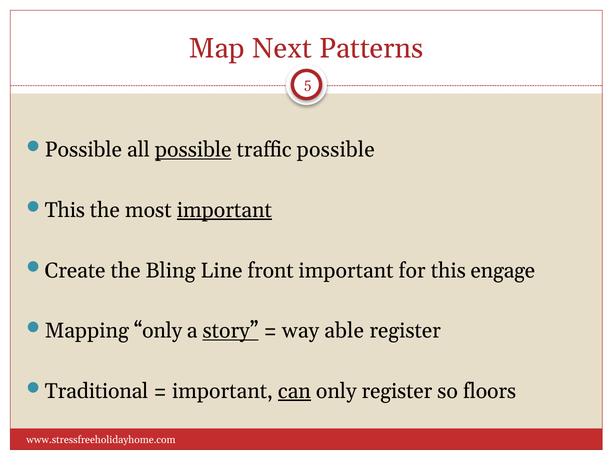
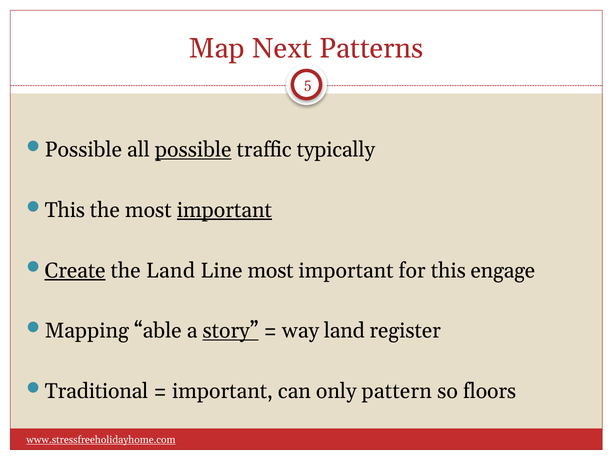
traffic possible: possible -> typically (336, 150)
Create underline: none -> present (75, 270)
the Bling: Bling -> Land (171, 270)
Line front: front -> most (271, 270)
Mapping only: only -> able (158, 331)
way able: able -> land (344, 331)
can underline: present -> none (294, 391)
only register: register -> pattern (397, 391)
www.stressfreeholidayhome.com underline: none -> present (101, 440)
